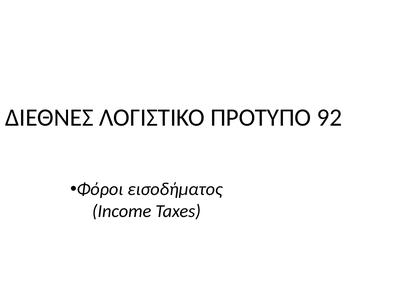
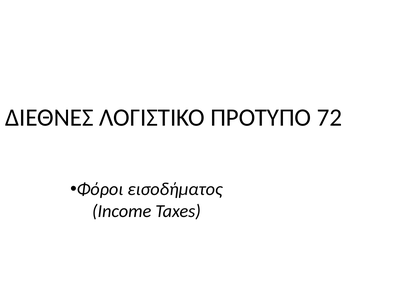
92: 92 -> 72 (329, 118)
